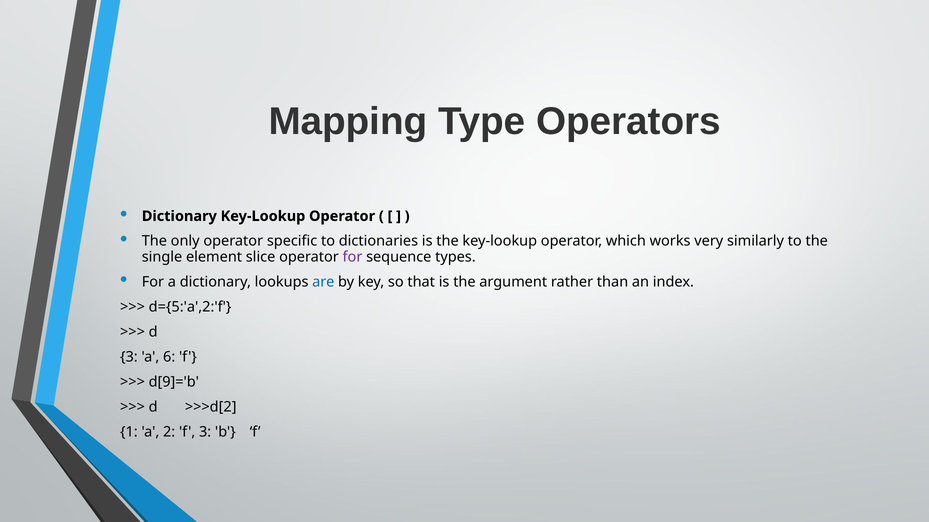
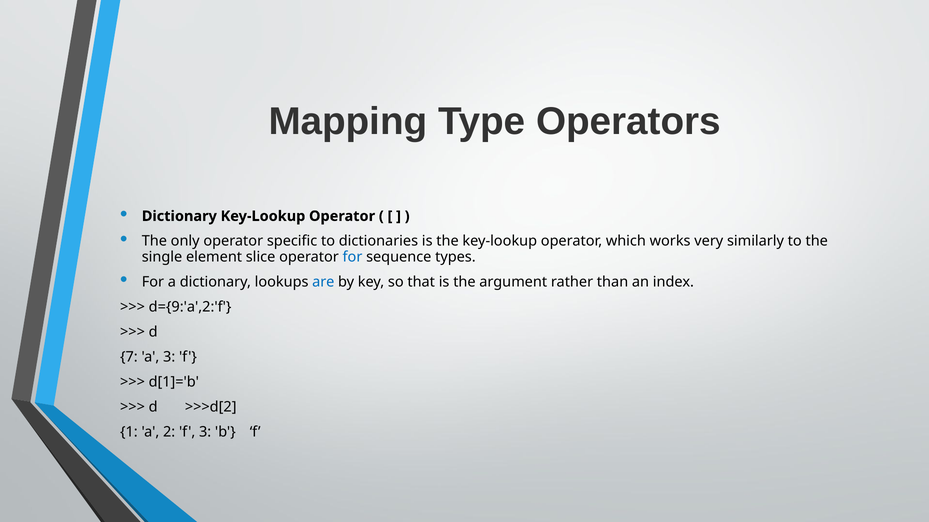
for colour: purple -> blue (353, 257)
d={5:'a',2:'f: d={5:'a',2:'f -> d={9:'a',2:'f (190, 307)
3: 3 -> 7 (129, 357)
a 6: 6 -> 3 (169, 357)
d[9]='b: d[9]='b -> d[1]='b (174, 383)
